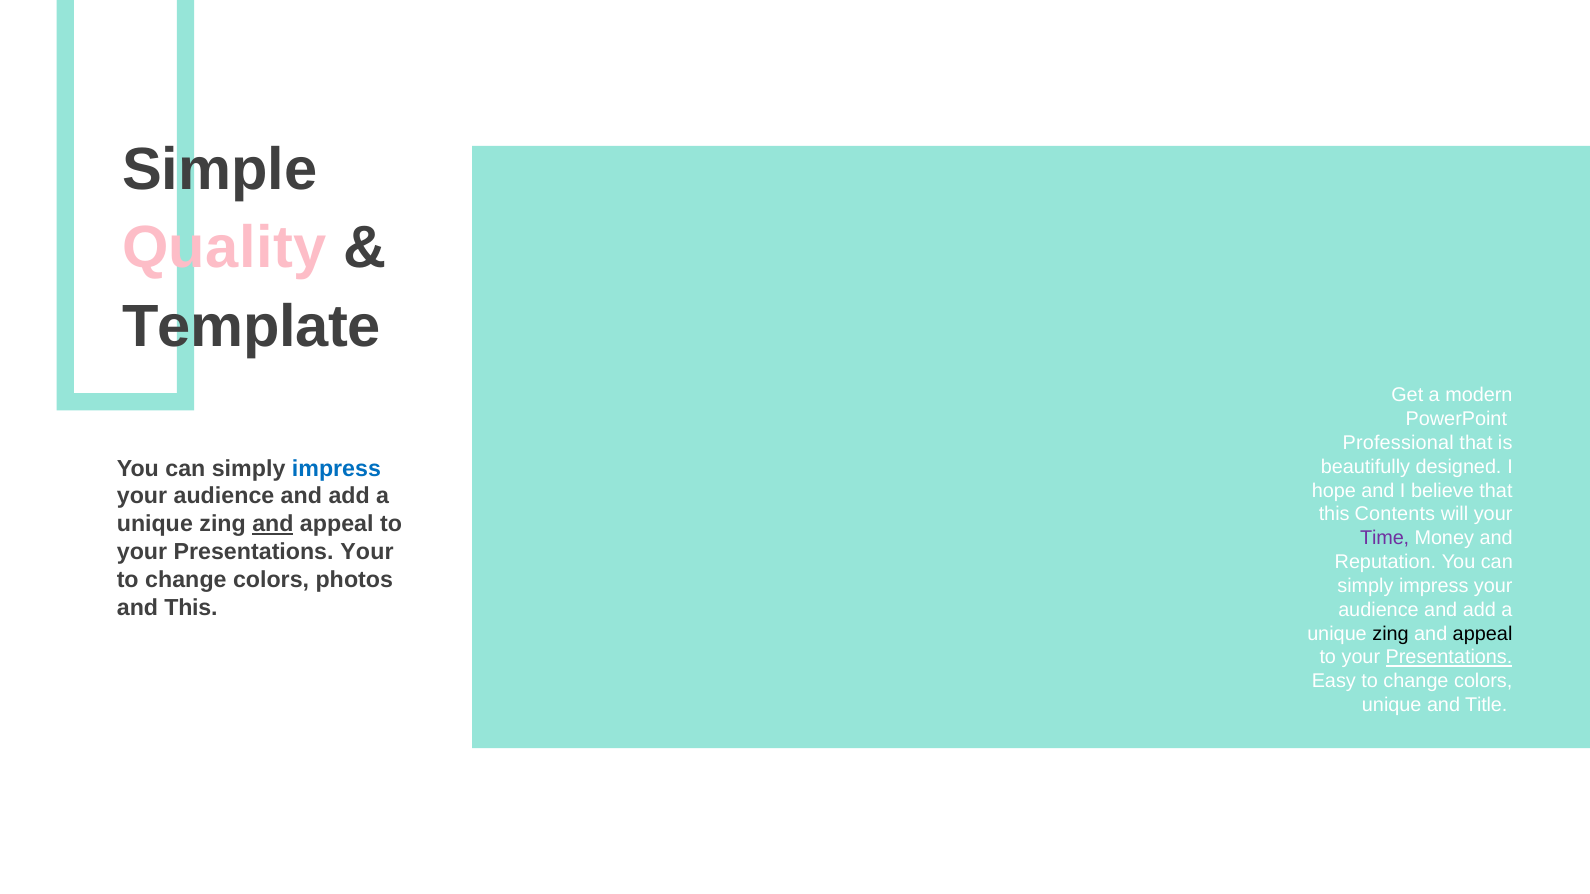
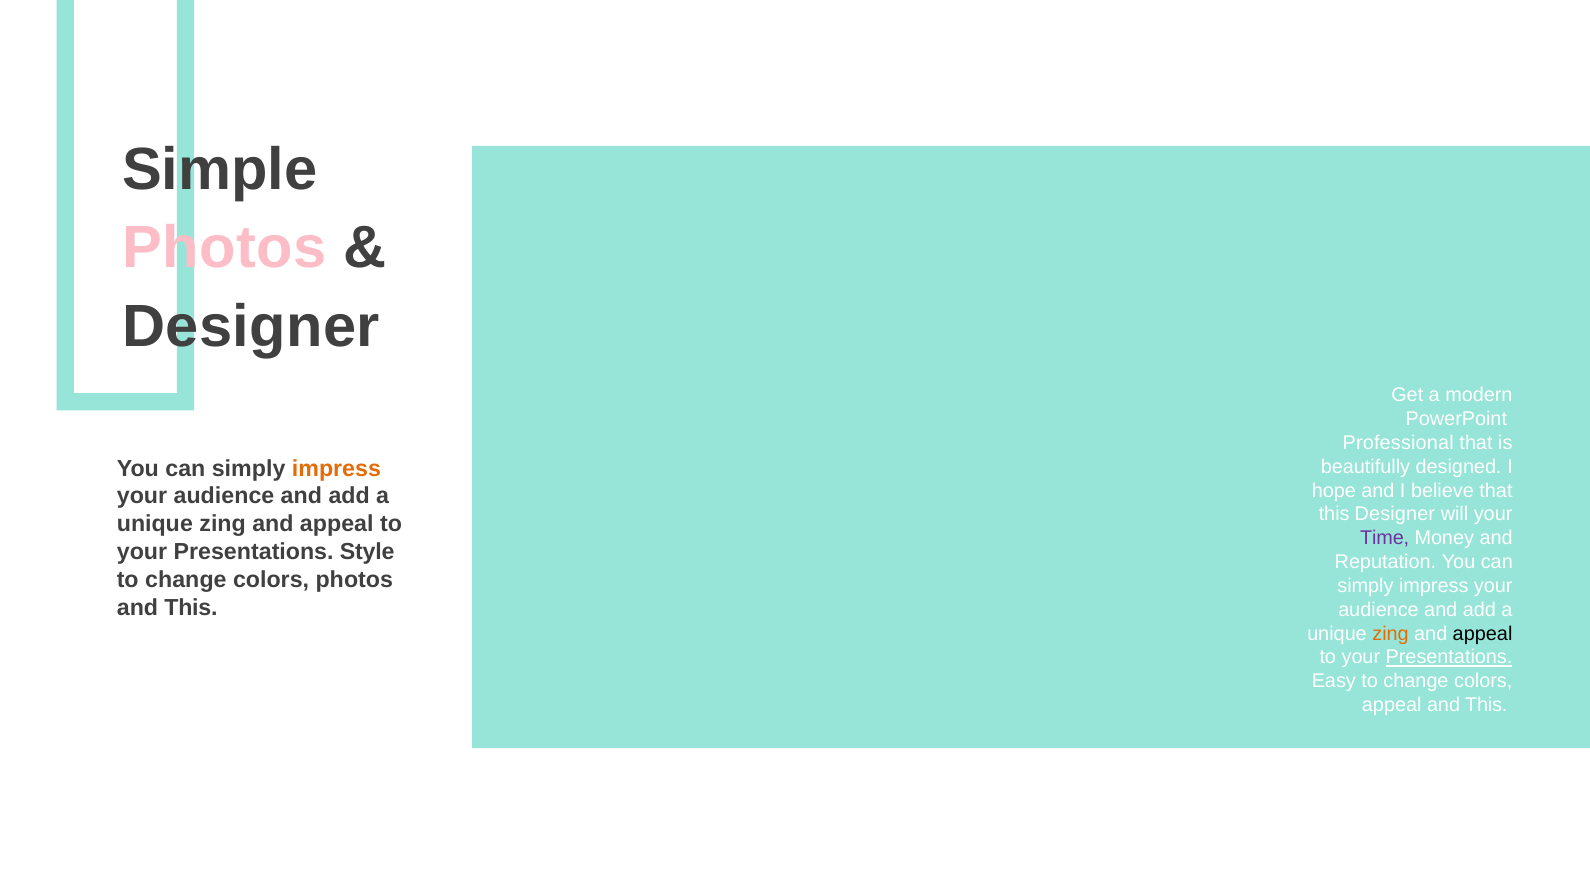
Quality: Quality -> Photos (224, 248)
Template: Template -> Designer (251, 327)
impress colour: blue -> orange (336, 469)
this Contents: Contents -> Designer (1395, 515)
and underline: present -> none (273, 524)
Presentations Your: Your -> Style (367, 552)
zing colour: black -> orange (1391, 634)
unique: unique -> appeal (1392, 705)
Title: Title -> This (1486, 705)
